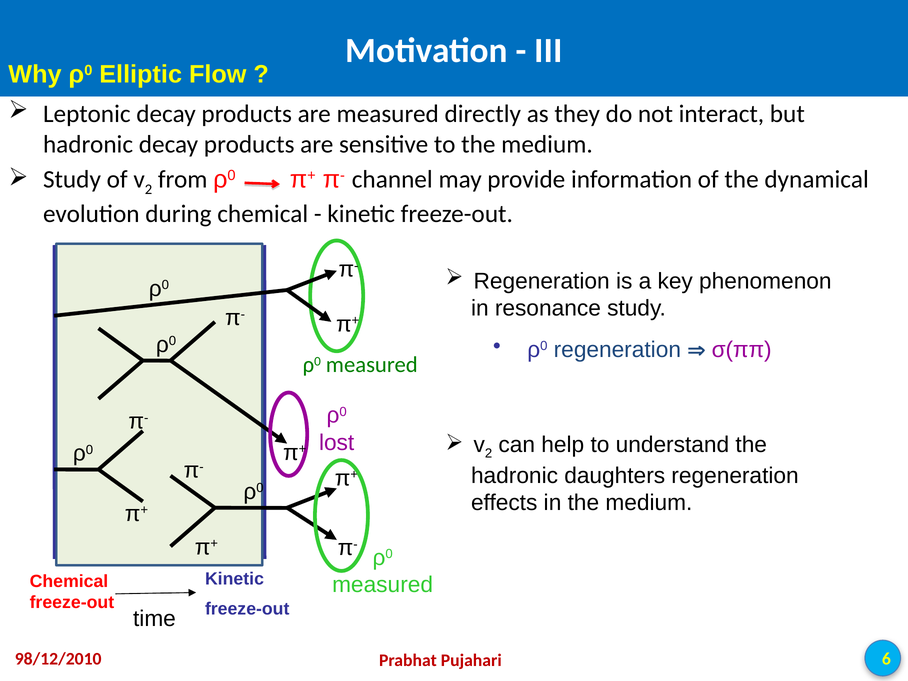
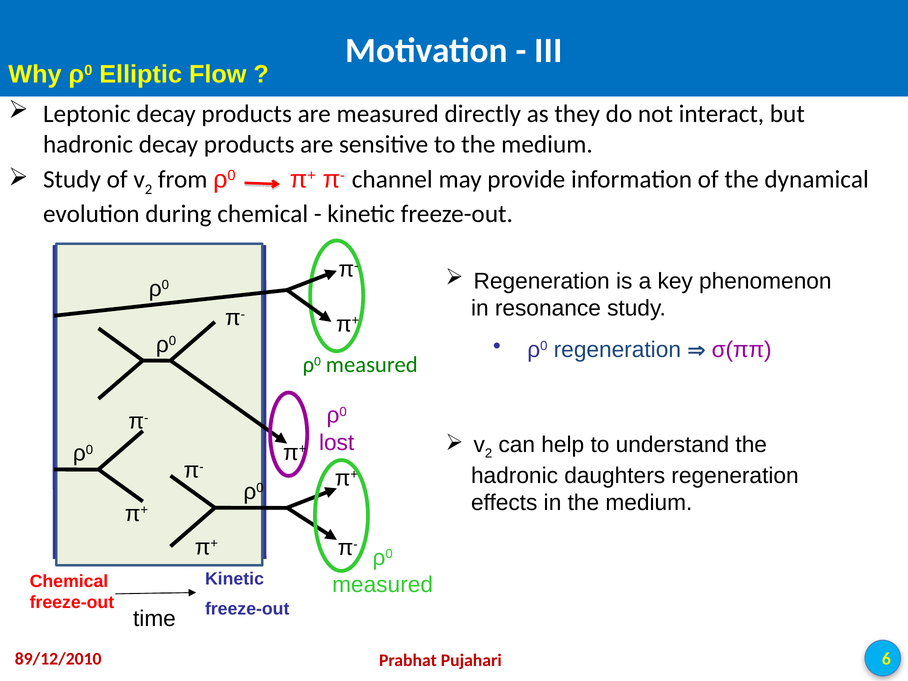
98/12/2010: 98/12/2010 -> 89/12/2010 (58, 659)
